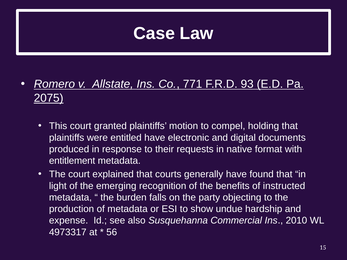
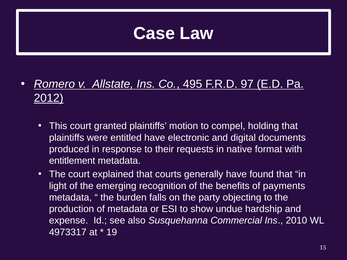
771: 771 -> 495 (193, 84)
93: 93 -> 97 (247, 84)
2075: 2075 -> 2012 (49, 98)
instructed: instructed -> payments (284, 186)
56: 56 -> 19 (112, 232)
